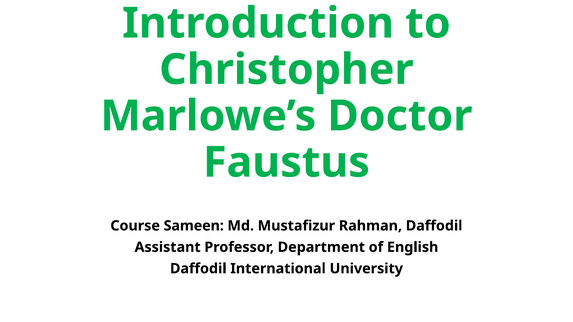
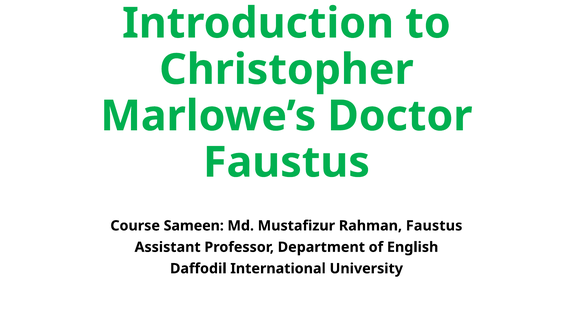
Rahman Daffodil: Daffodil -> Faustus (434, 226)
